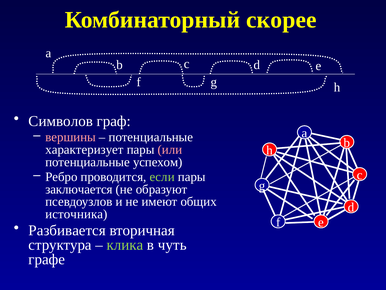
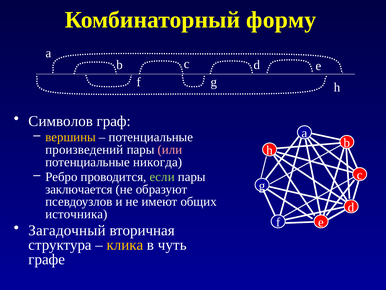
скорее: скорее -> форму (281, 20)
вершины colour: pink -> yellow (71, 137)
характеризует: характеризует -> произведений (84, 149)
успехом: успехом -> никогда (158, 162)
Разбивается: Разбивается -> Загадочный (67, 230)
клика colour: light green -> yellow (125, 244)
